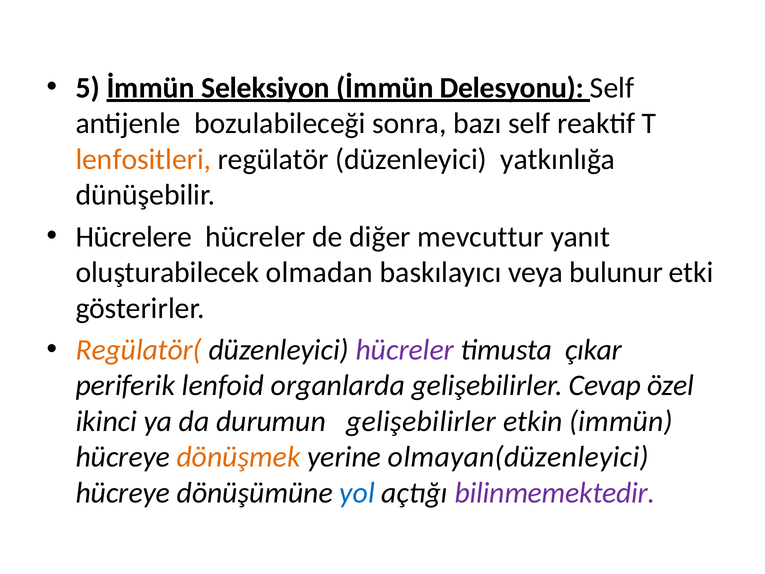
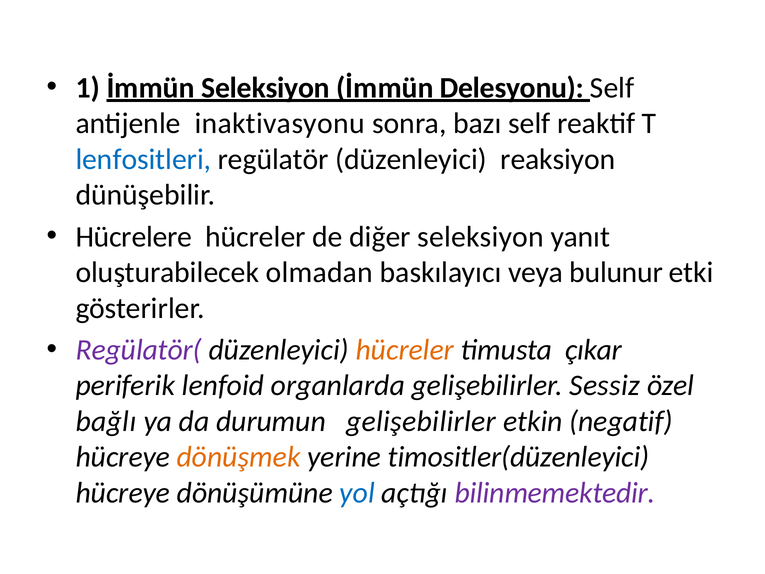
5: 5 -> 1 (88, 88)
bozulabileceği: bozulabileceği -> inaktivasyonu (280, 123)
lenfositleri colour: orange -> blue (143, 159)
yatkınlığa: yatkınlığa -> reaksiyon (558, 159)
diğer mevcuttur: mevcuttur -> seleksiyon (481, 237)
Regülatör( colour: orange -> purple (139, 350)
hücreler colour: purple -> orange (405, 350)
Cevap: Cevap -> Sessiz (605, 385)
ikinci: ikinci -> bağlı (106, 421)
immün: immün -> negatif (621, 421)
olmayan(düzenleyici: olmayan(düzenleyici -> timositler(düzenleyici (519, 457)
